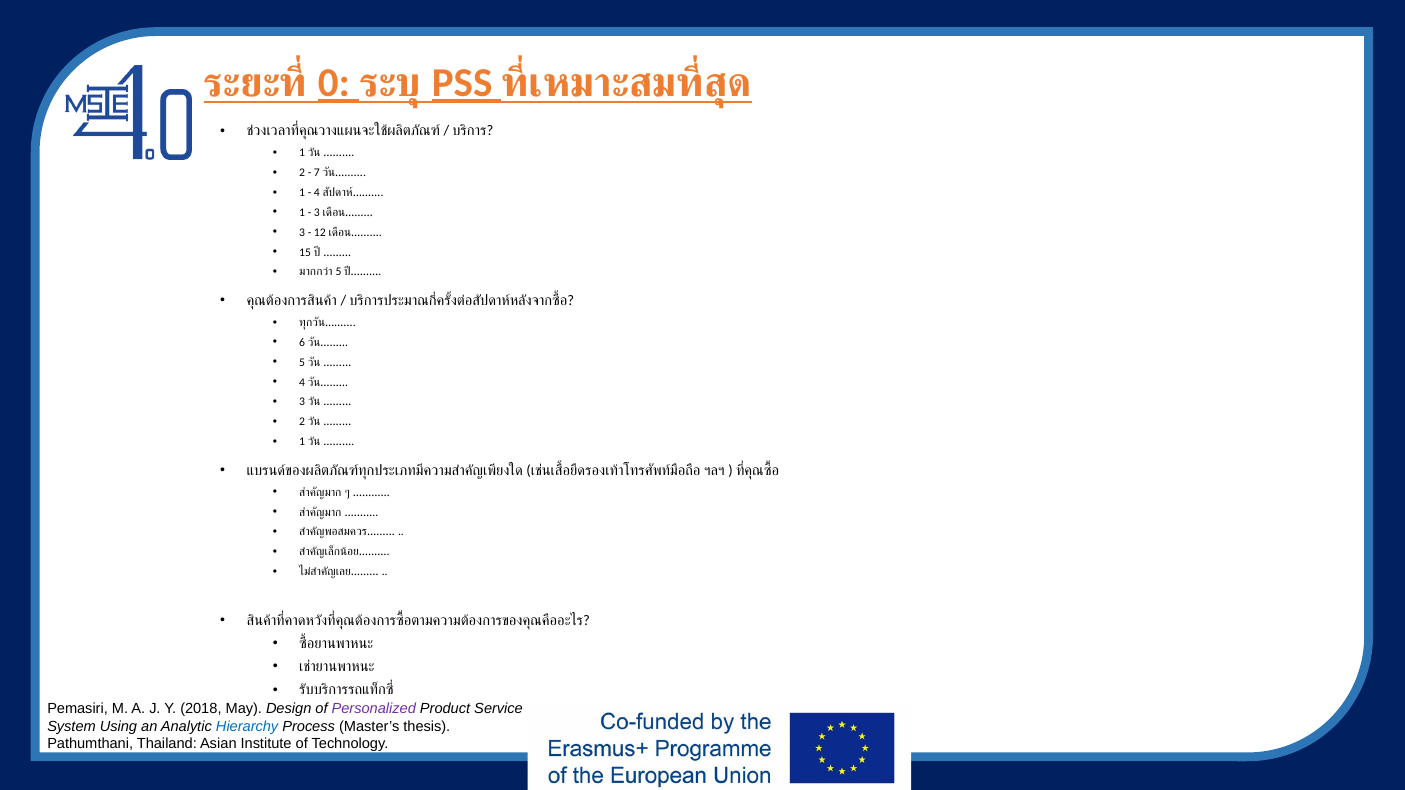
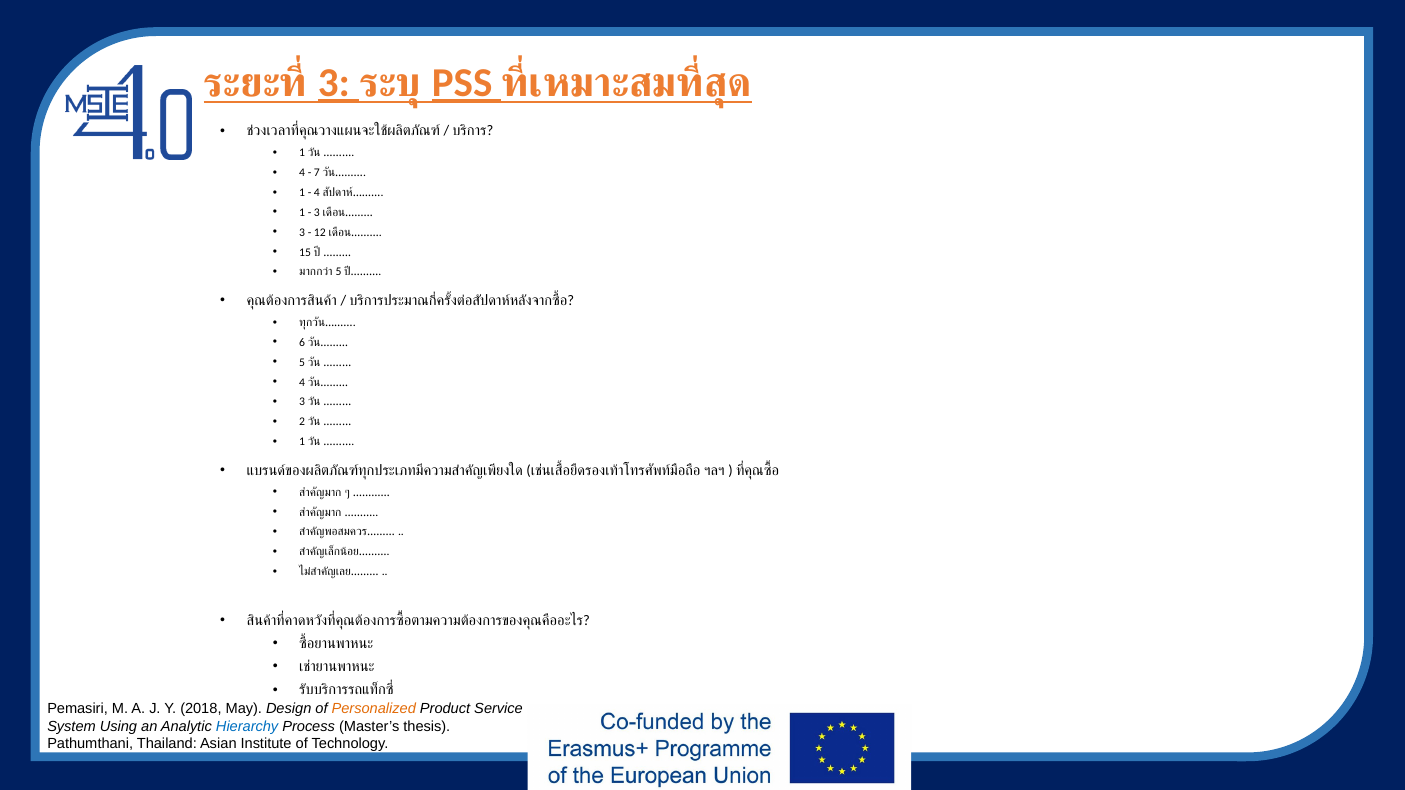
0: 0 -> 3 (334, 83)
2: 2 -> 4 (302, 173)
Personalized colour: purple -> orange (374, 709)
